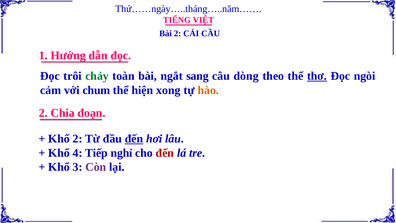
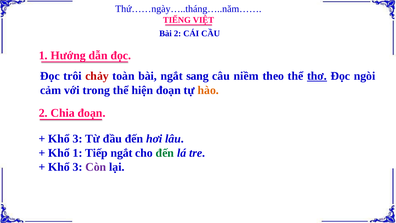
chảy colour: green -> red (97, 76)
dòng: dòng -> niềm (246, 76)
chum: chum -> trong (96, 90)
hiện xong: xong -> đoạn (168, 90)
2: 2 -> 3 (78, 138)
đến underline: present -> none (134, 138)
Khổ 4: 4 -> 1 (78, 153)
Tiếp nghỉ: nghỉ -> ngắt (122, 153)
đến colour: red -> green (165, 153)
